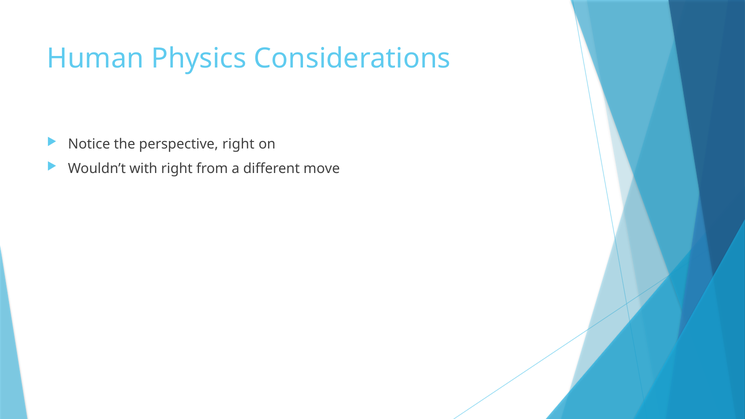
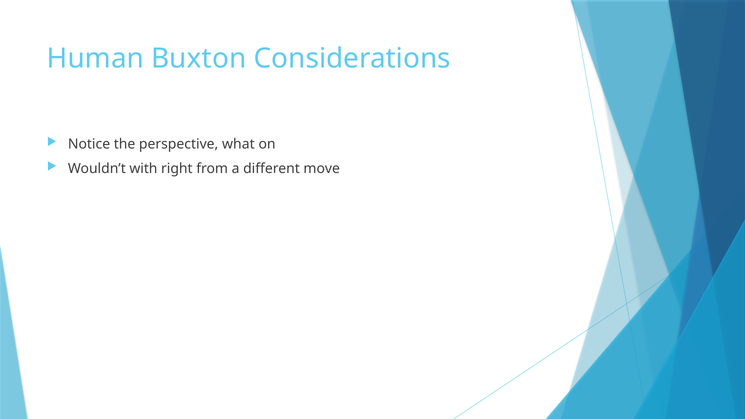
Physics: Physics -> Buxton (199, 59)
perspective right: right -> what (238, 144)
